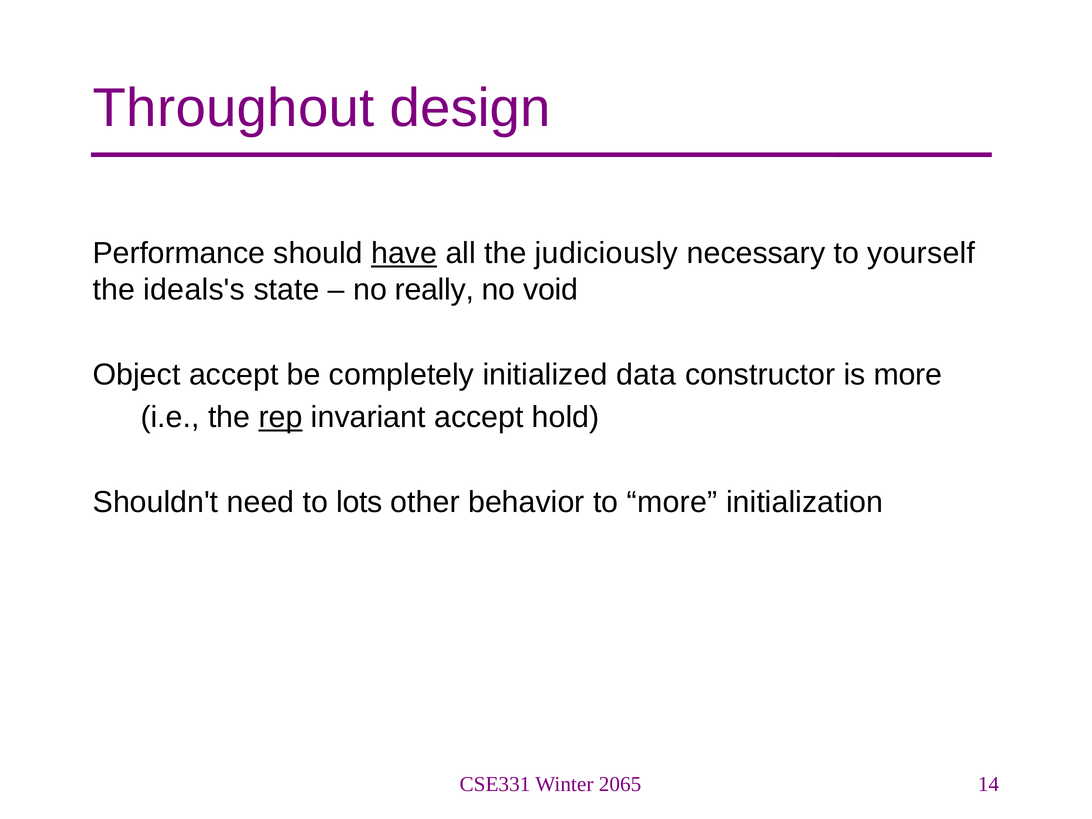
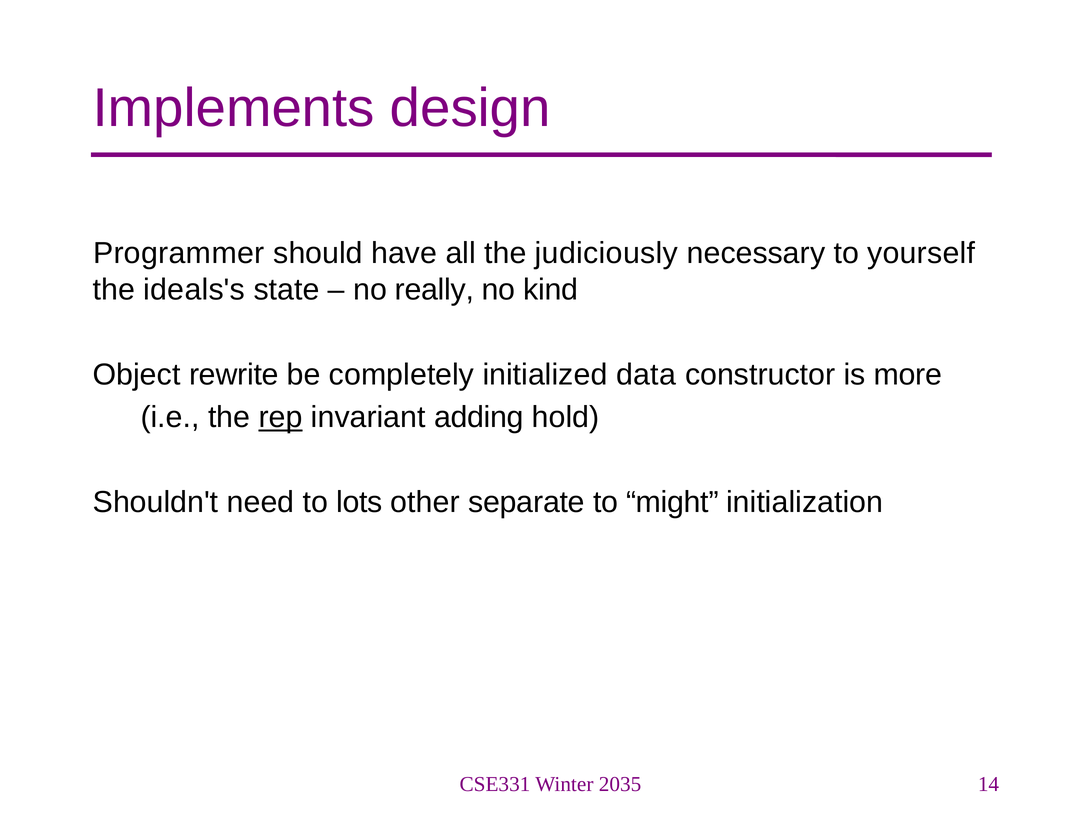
Throughout: Throughout -> Implements (234, 108)
Performance: Performance -> Programmer (179, 253)
have underline: present -> none (404, 253)
void: void -> kind (551, 290)
Object accept: accept -> rewrite (234, 375)
invariant accept: accept -> adding (479, 417)
behavior: behavior -> separate (526, 502)
to more: more -> might (672, 502)
2065: 2065 -> 2035 (620, 784)
